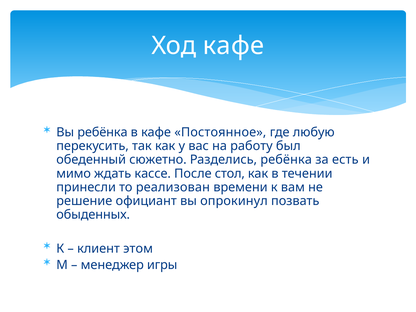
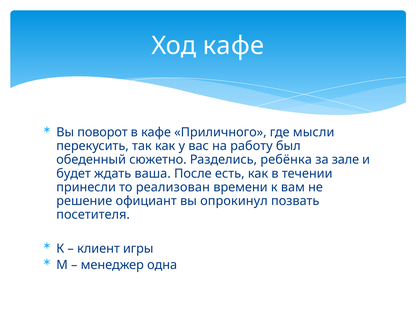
Вы ребёнка: ребёнка -> поворот (102, 132)
Постоянное: Постоянное -> Приличного (220, 132)
любую: любую -> мысли (314, 132)
есть: есть -> зале (345, 160)
мимо: мимо -> будет (74, 173)
кассе: кассе -> ваша (153, 173)
стол: стол -> есть (230, 173)
обыденных: обыденных -> посетителя (93, 215)
этом: этом -> игры (138, 249)
игры: игры -> одна (162, 265)
